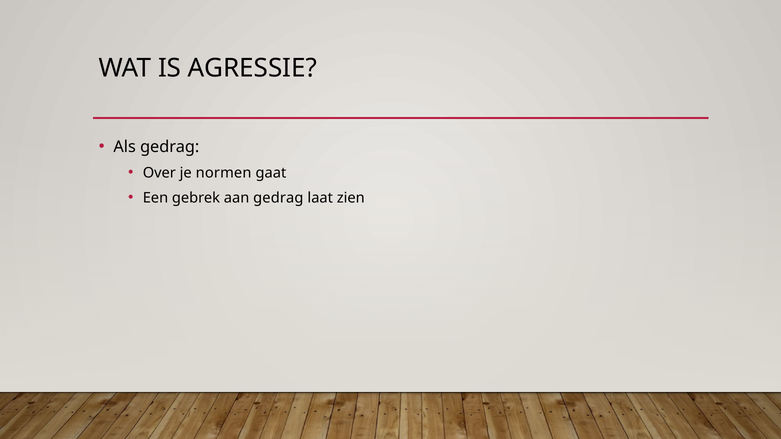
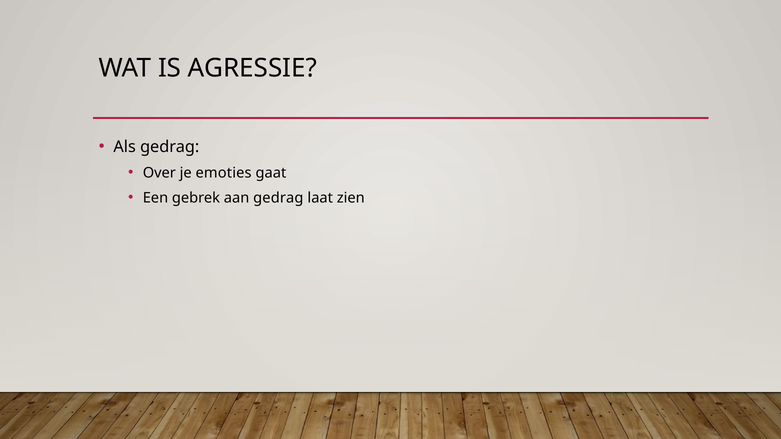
normen: normen -> emoties (224, 173)
